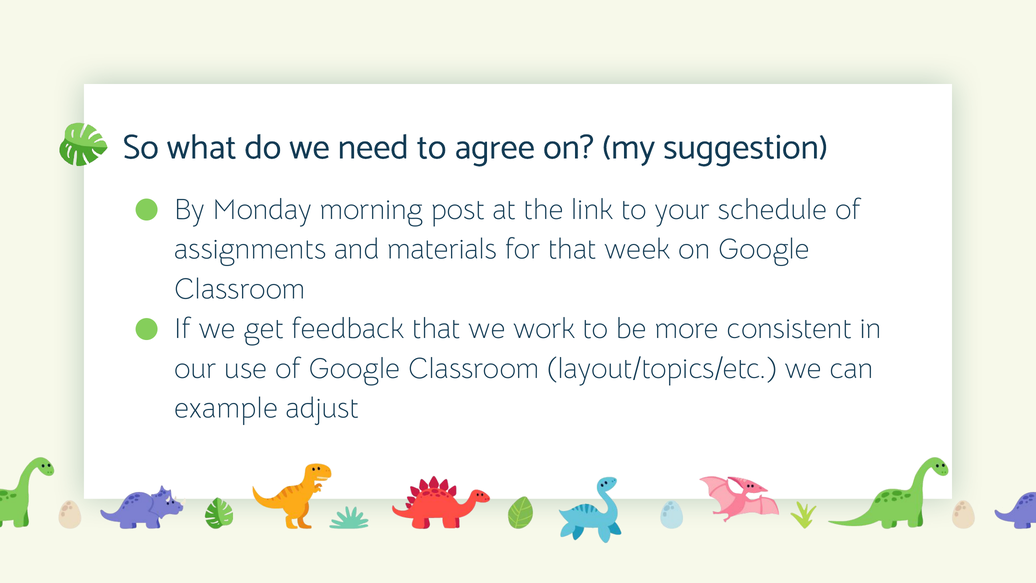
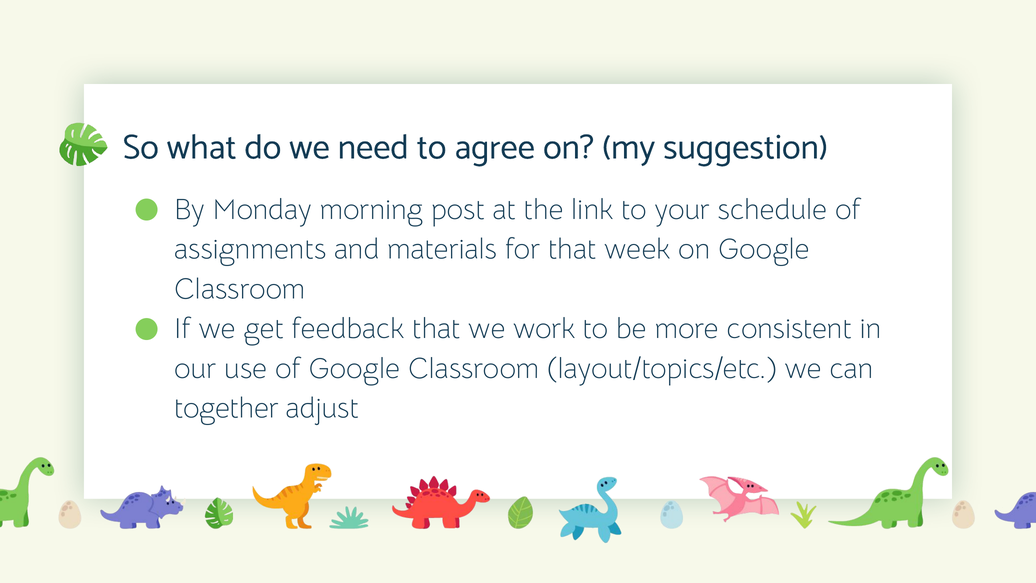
example: example -> together (226, 408)
